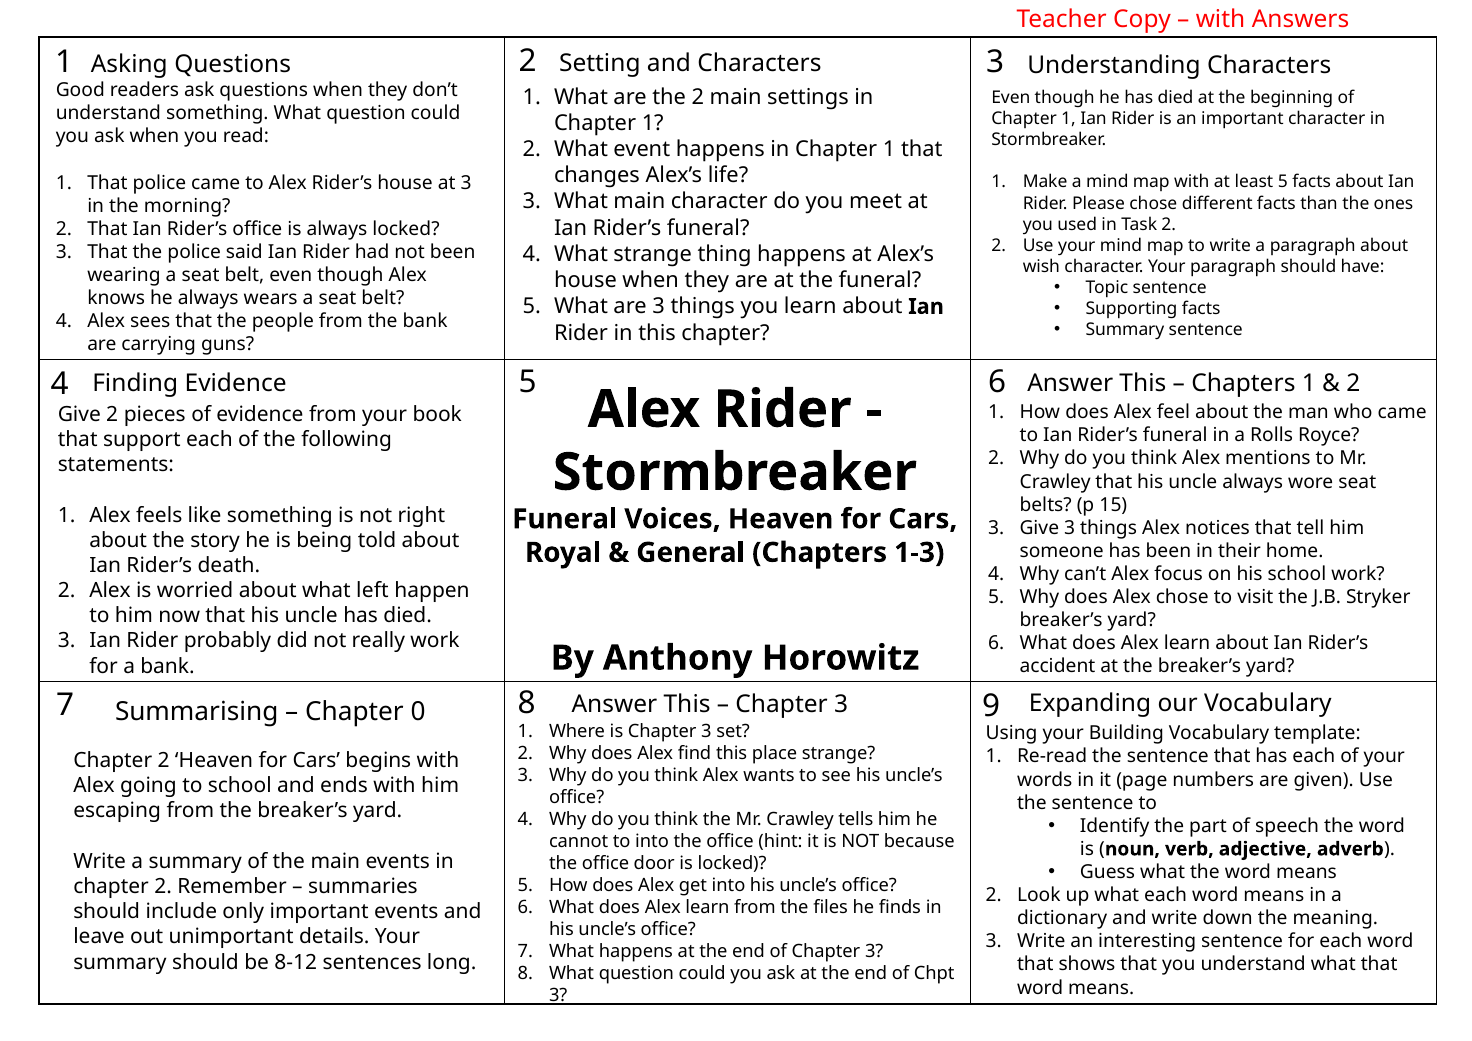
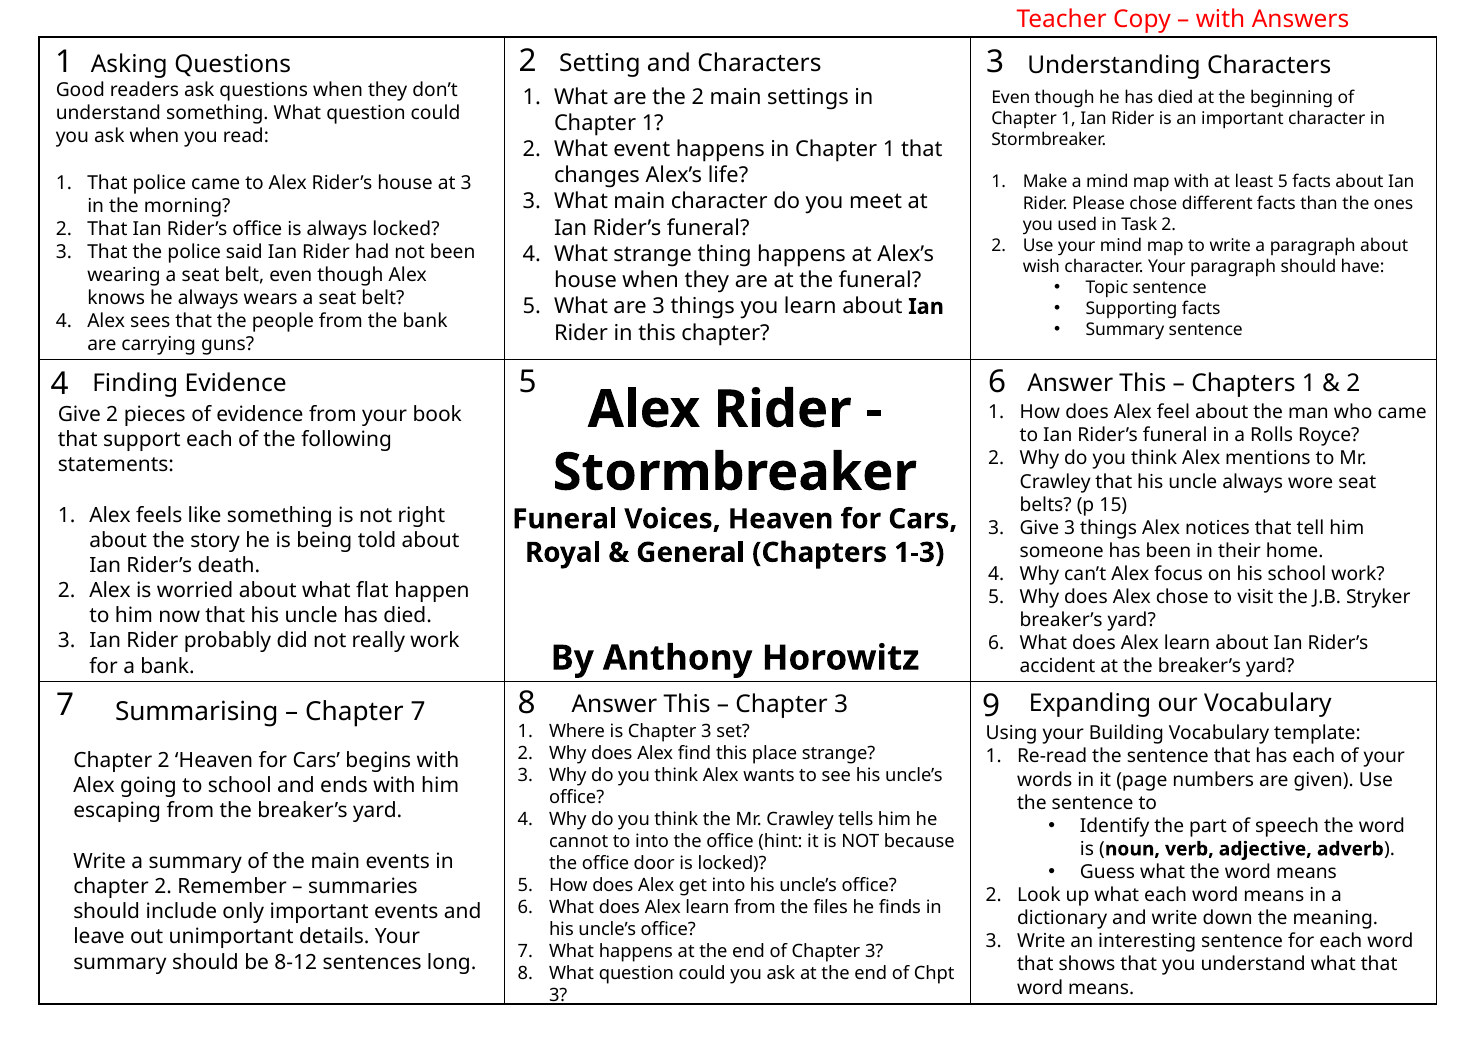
left: left -> flat (372, 591)
Chapter 0: 0 -> 7 (418, 712)
